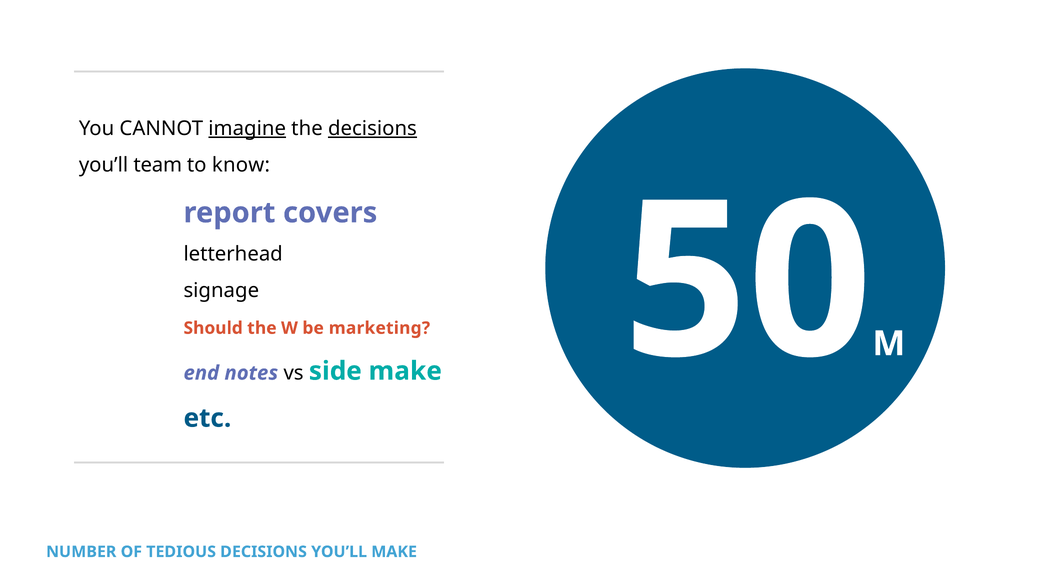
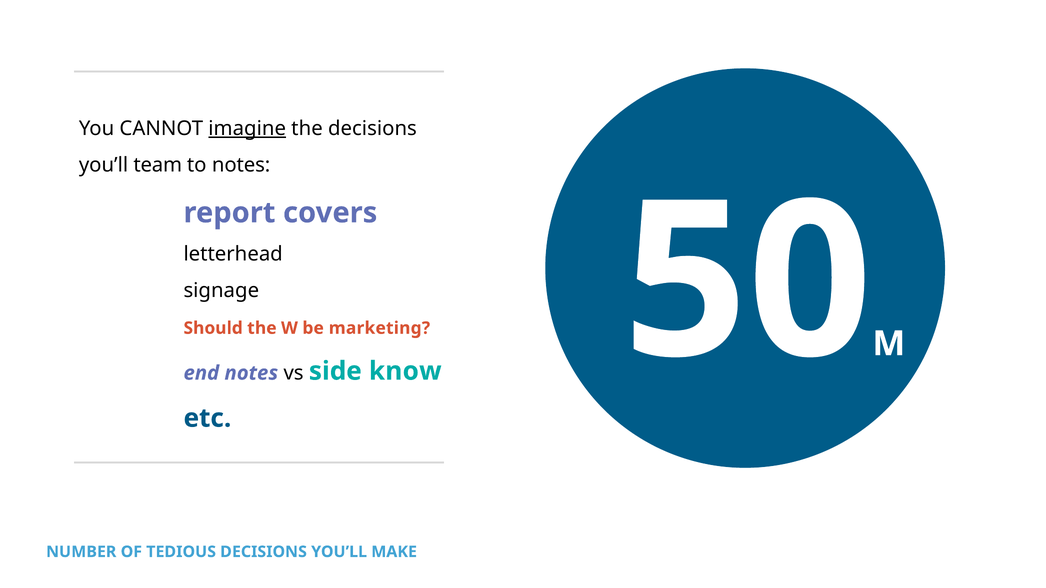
decisions underline: present -> none (372, 129)
to know: know -> notes (241, 165)
side make: make -> know (405, 371)
